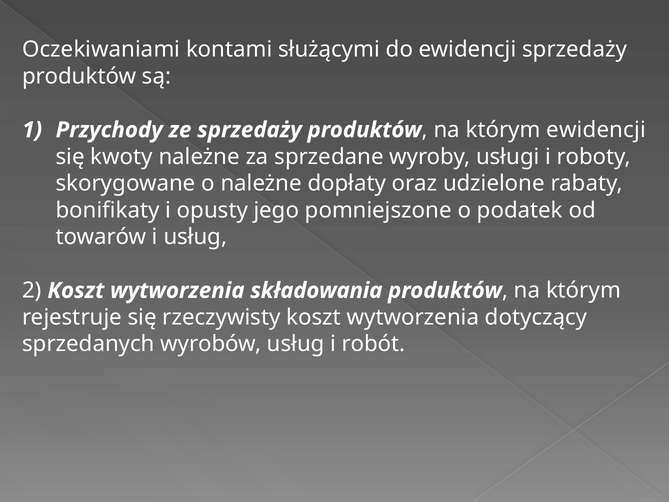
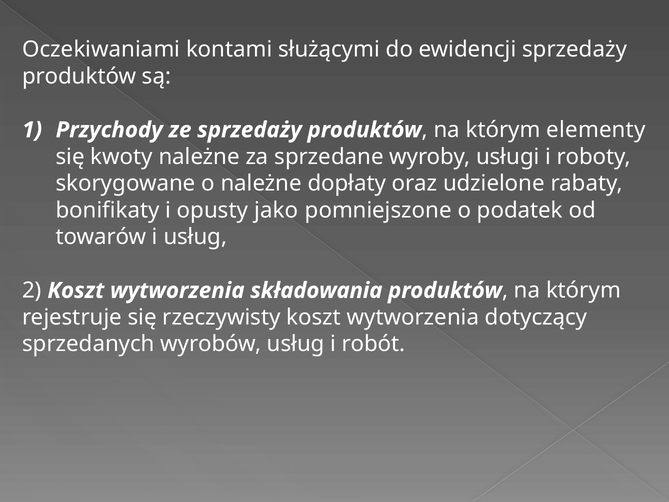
którym ewidencji: ewidencji -> elementy (596, 130)
jego: jego -> jako (276, 210)
